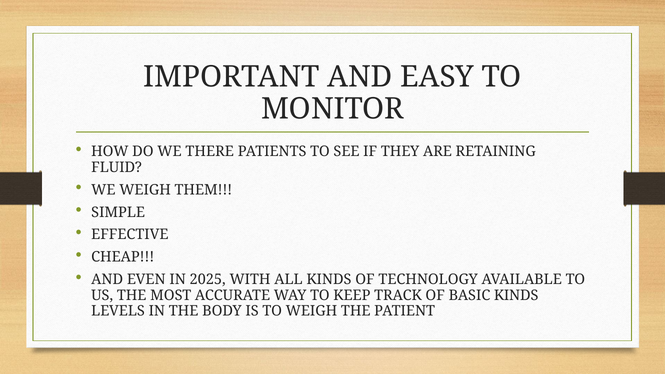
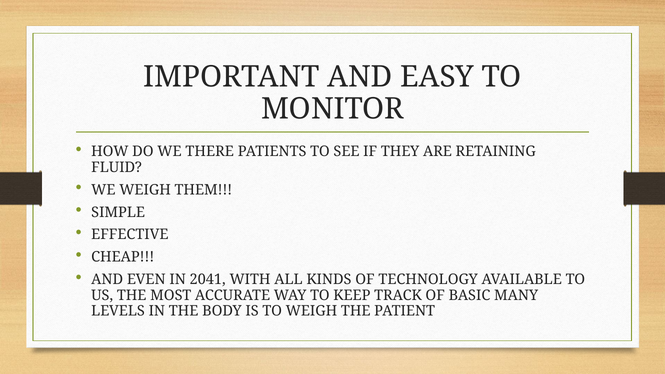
2025: 2025 -> 2041 (208, 280)
BASIC KINDS: KINDS -> MANY (516, 295)
